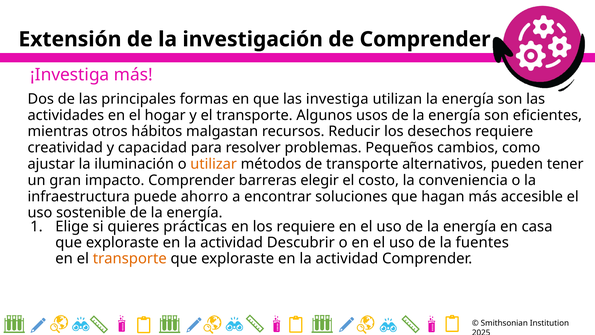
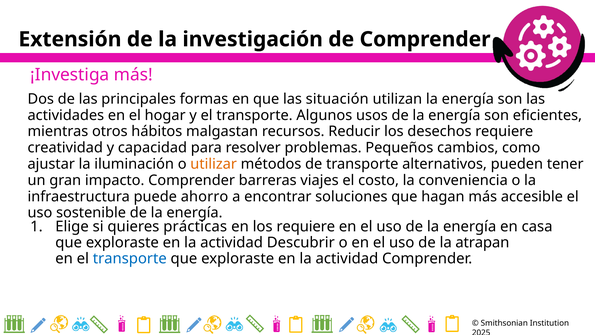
investiga: investiga -> situación (337, 99)
elegir: elegir -> viajes (320, 180)
fuentes: fuentes -> atrapan (482, 242)
transporte colour: orange -> blue (130, 258)
